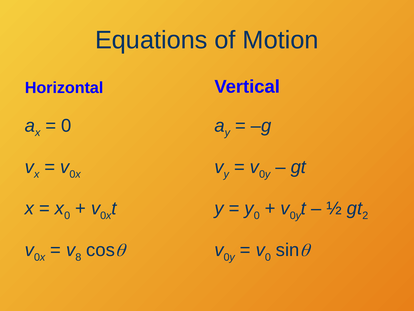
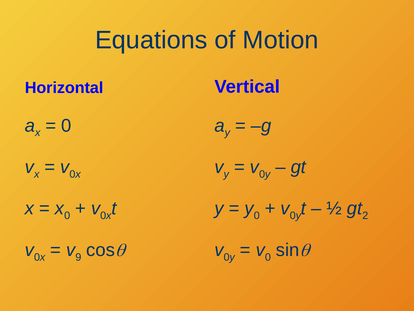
8: 8 -> 9 (78, 257)
